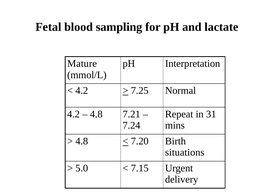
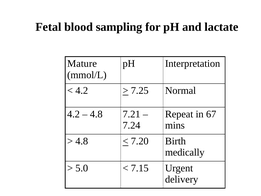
31: 31 -> 67 (211, 114)
situations: situations -> medically (185, 152)
